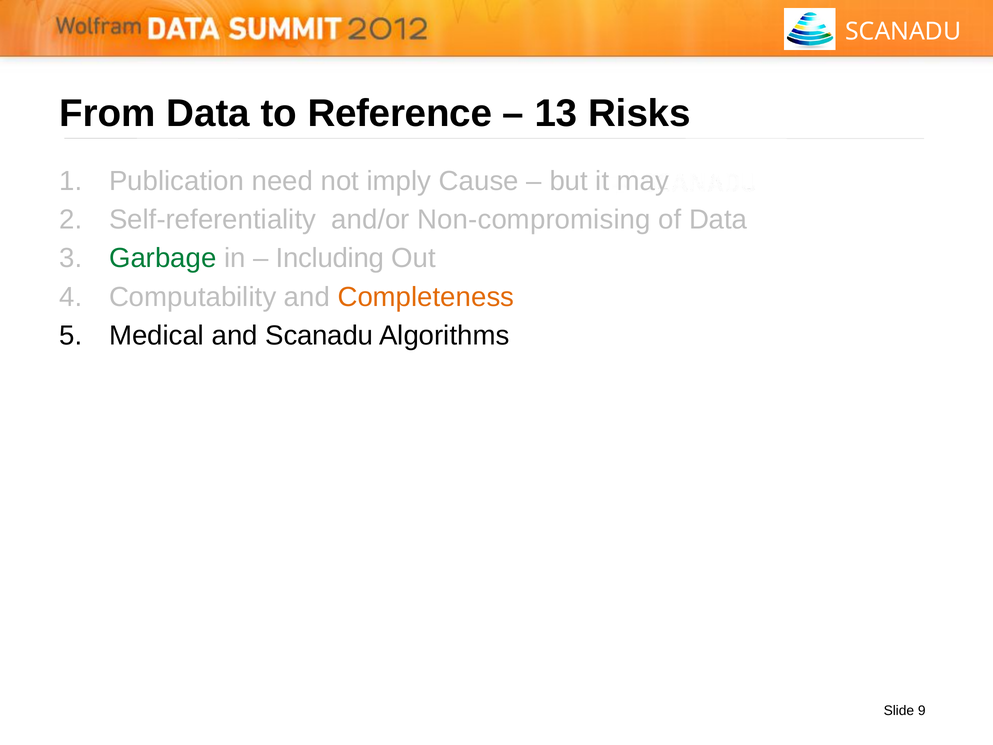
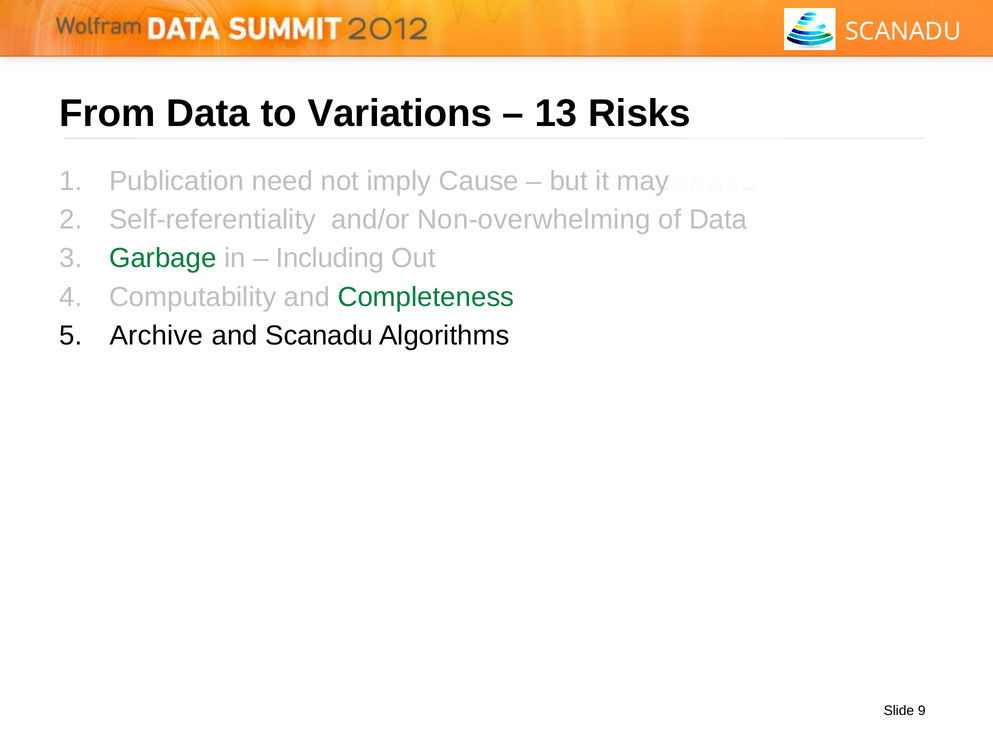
Reference: Reference -> Variations (400, 113)
Non-compromising: Non-compromising -> Non-overwhelming (534, 220)
Completeness colour: orange -> green (426, 297)
Medical: Medical -> Archive (156, 335)
